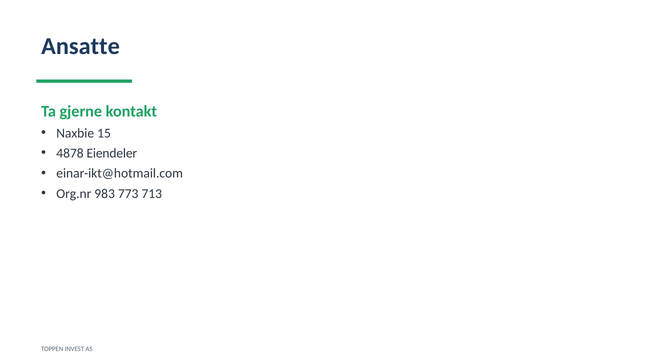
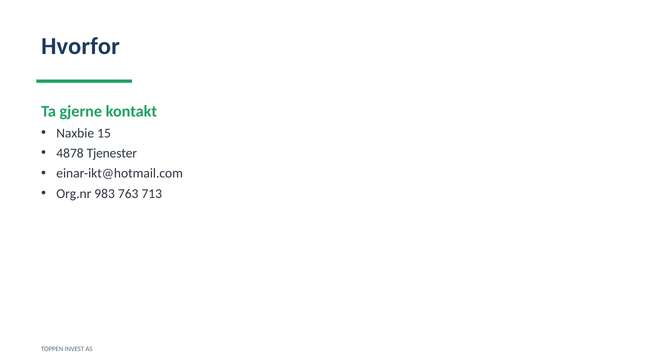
Ansatte: Ansatte -> Hvorfor (80, 46)
Eiendeler: Eiendeler -> Tjenester (112, 153)
773: 773 -> 763 (128, 194)
